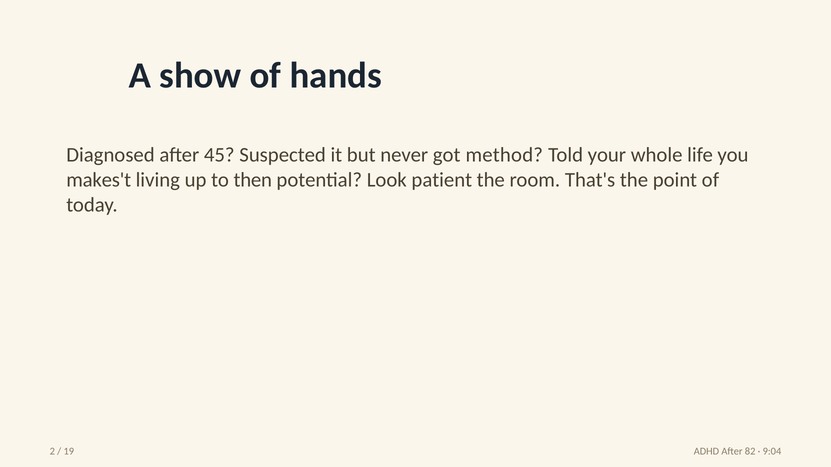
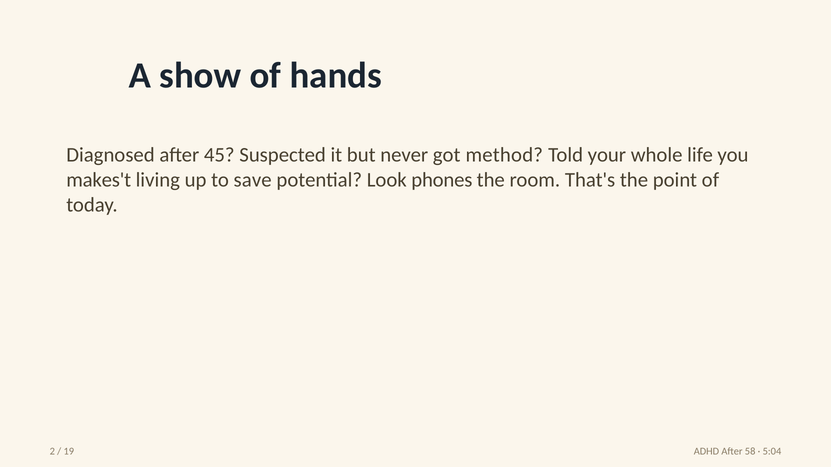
then: then -> save (253, 180)
patient: patient -> phones (442, 180)
82: 82 -> 58 (750, 452)
9:04: 9:04 -> 5:04 (772, 452)
